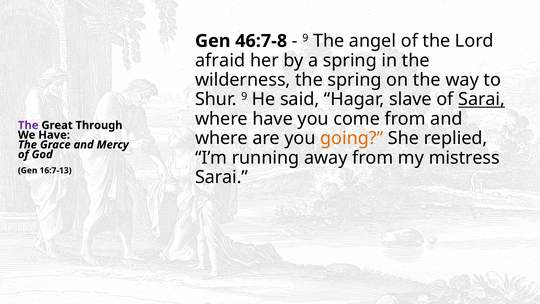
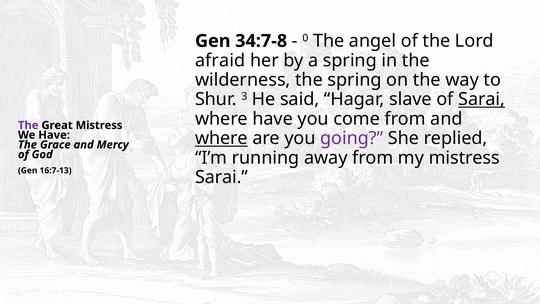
46:7-8: 46:7-8 -> 34:7-8 (261, 41)
9: 9 -> 0 (305, 38)
Shur 9: 9 -> 3 (244, 96)
Great Through: Through -> Mistress (99, 125)
where underline: none -> present (221, 138)
going colour: orange -> purple (352, 138)
